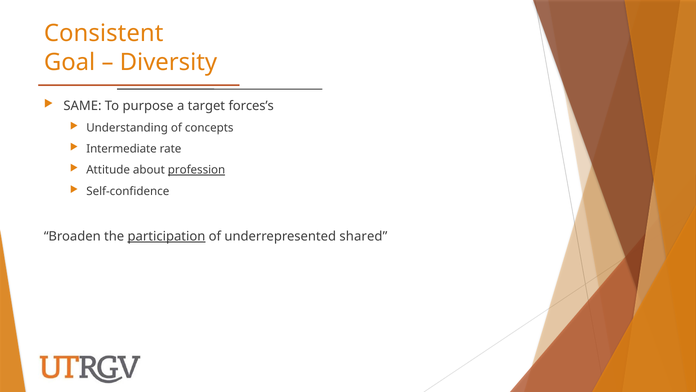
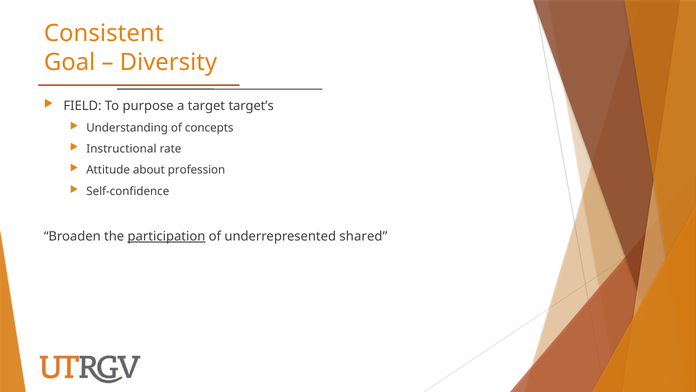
SAME: SAME -> FIELD (83, 106)
forces’s: forces’s -> target’s (251, 106)
Intermediate: Intermediate -> Instructional (121, 149)
profession underline: present -> none (197, 170)
